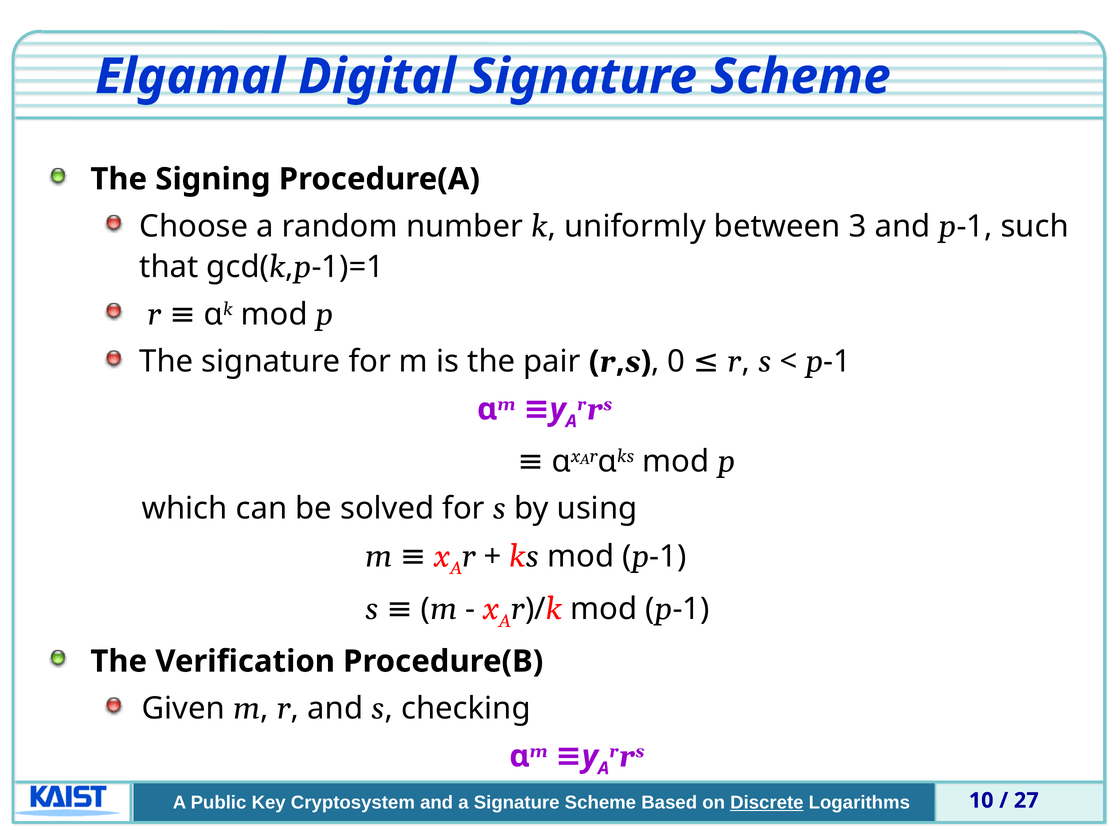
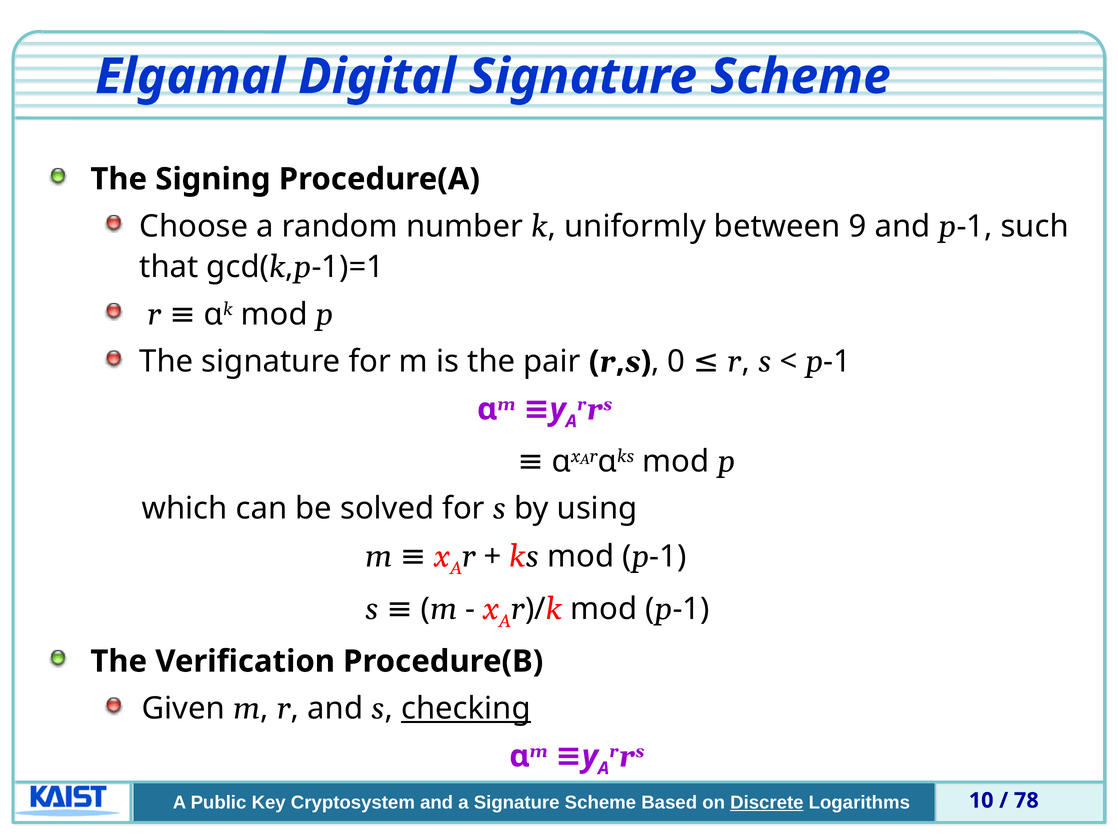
3: 3 -> 9 (858, 226)
checking underline: none -> present (466, 709)
27: 27 -> 78 (1026, 801)
